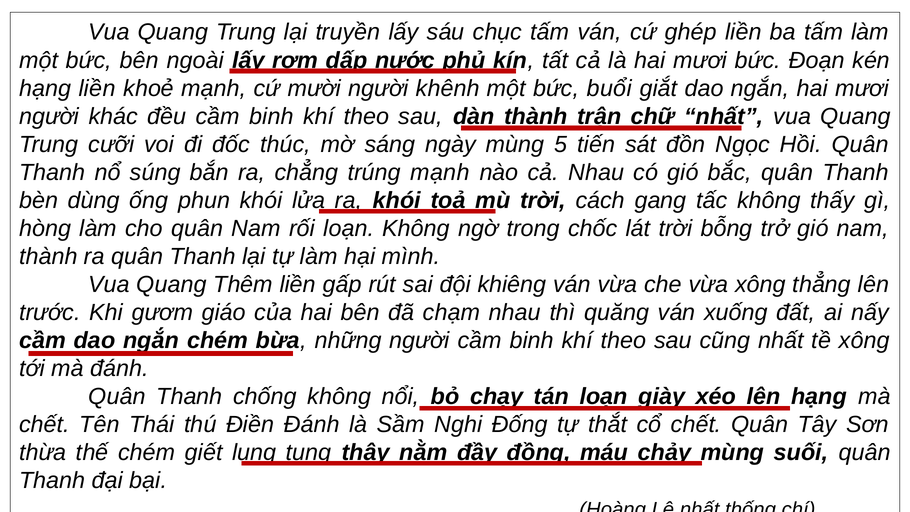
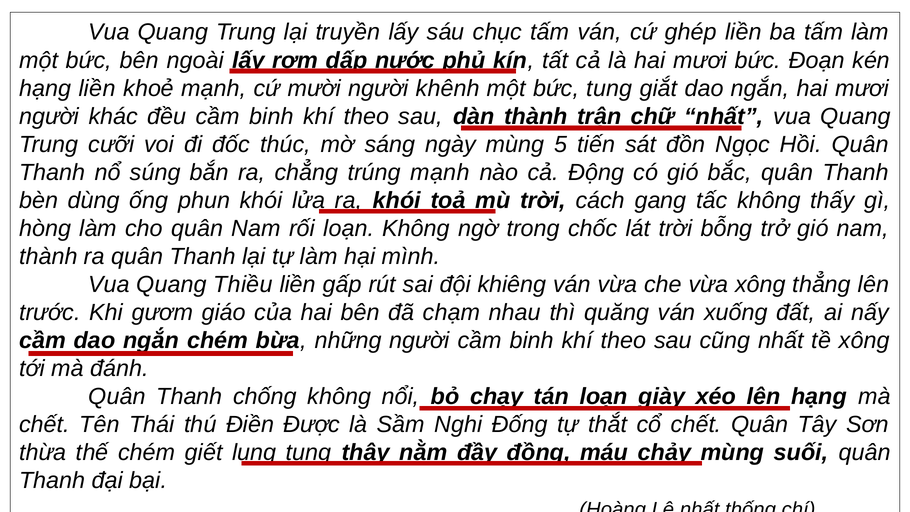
bức buổi: buổi -> tung (609, 88)
cả Nhau: Nhau -> Động (596, 172)
Thêm: Thêm -> Thiều (243, 284)
Điền Đánh: Đánh -> Được (312, 424)
